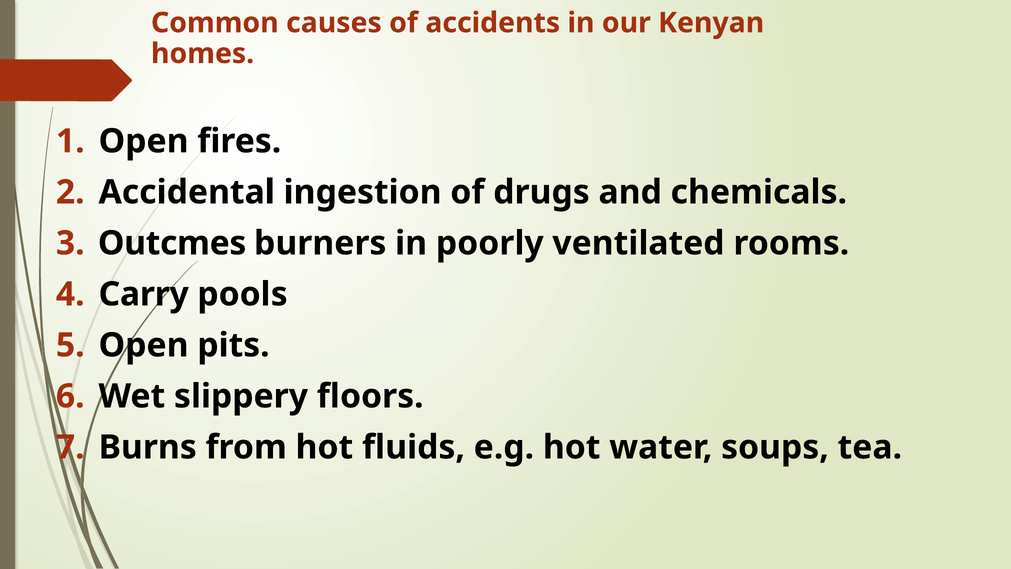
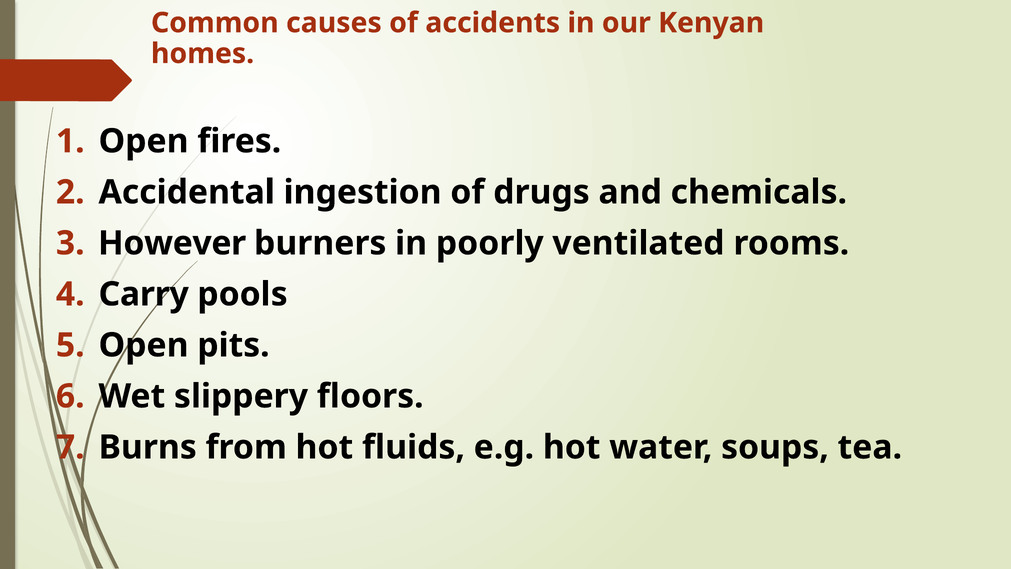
Outcmes: Outcmes -> However (172, 243)
